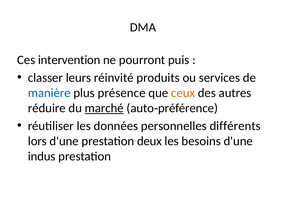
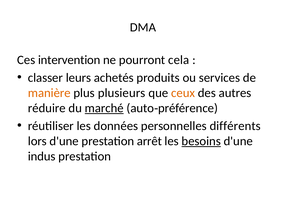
puis: puis -> cela (179, 60)
réinvité: réinvité -> achetés (114, 78)
manière colour: blue -> orange (49, 93)
présence: présence -> plusieurs (122, 93)
deux: deux -> arrêt (149, 141)
besoins underline: none -> present (201, 141)
